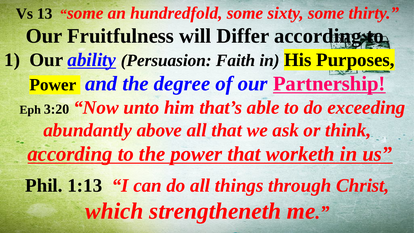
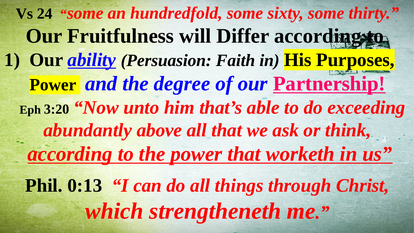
13: 13 -> 24 (45, 14)
1:13: 1:13 -> 0:13 (85, 186)
